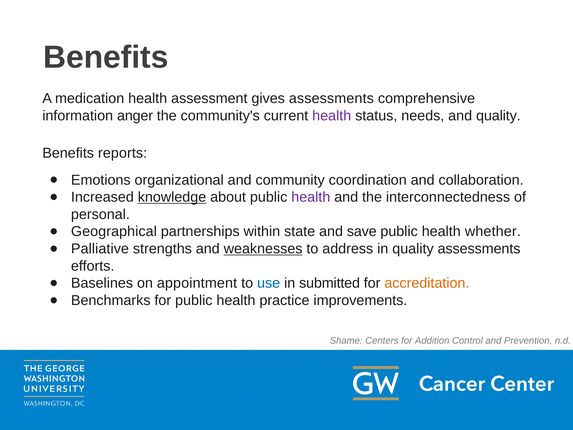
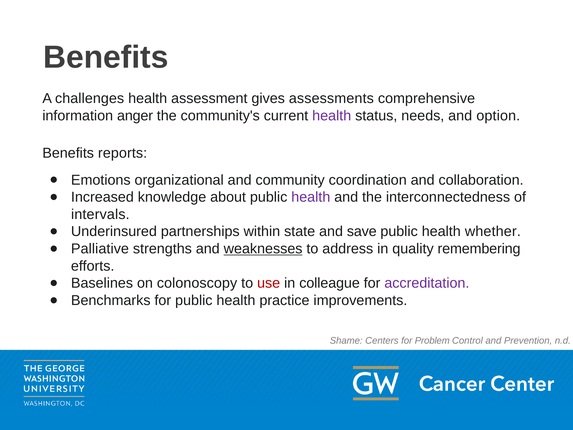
medication: medication -> challenges (90, 98)
and quality: quality -> option (498, 116)
knowledge underline: present -> none (172, 197)
personal: personal -> intervals (100, 214)
Geographical: Geographical -> Underinsured (114, 231)
quality assessments: assessments -> remembering (479, 249)
appointment: appointment -> colonoscopy (197, 283)
use colour: blue -> red (269, 283)
submitted: submitted -> colleague (330, 283)
accreditation colour: orange -> purple (427, 283)
Addition: Addition -> Problem (432, 340)
